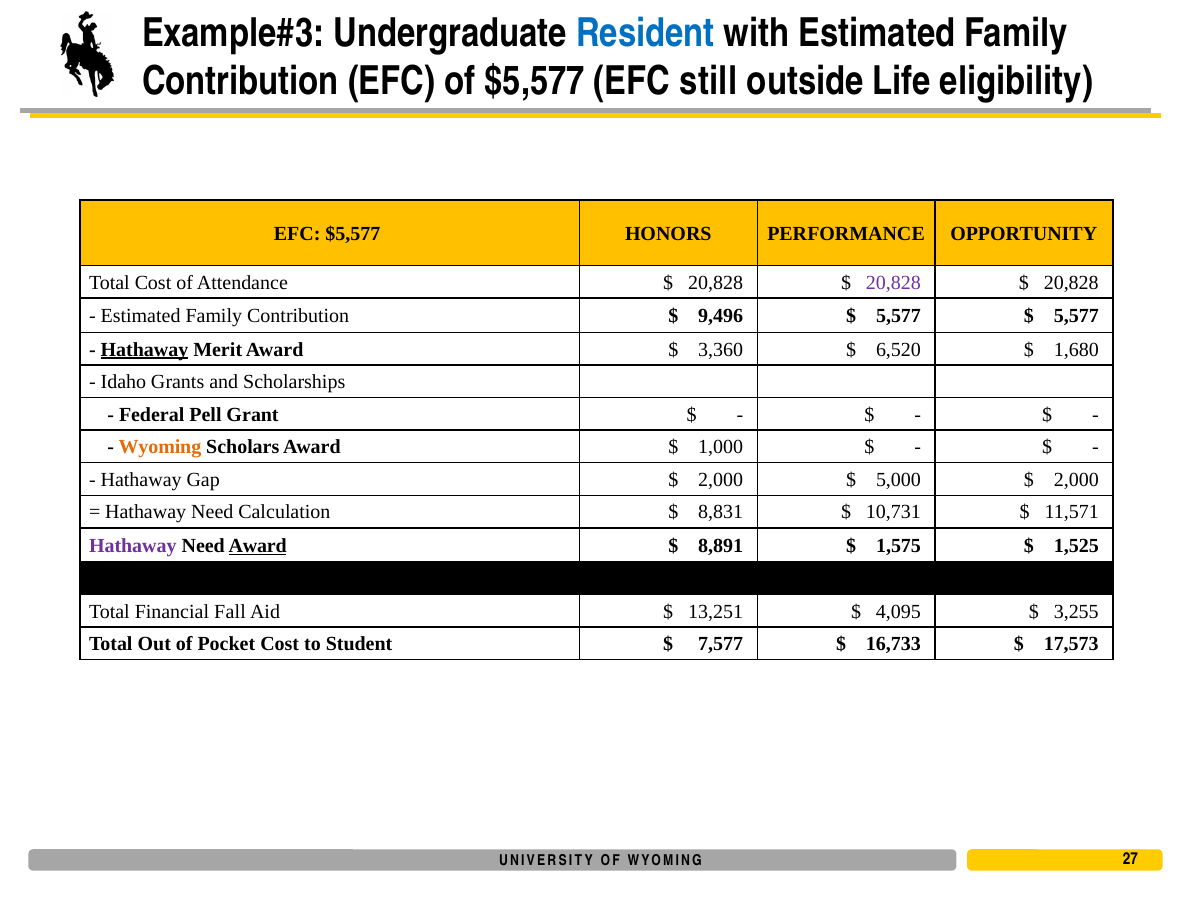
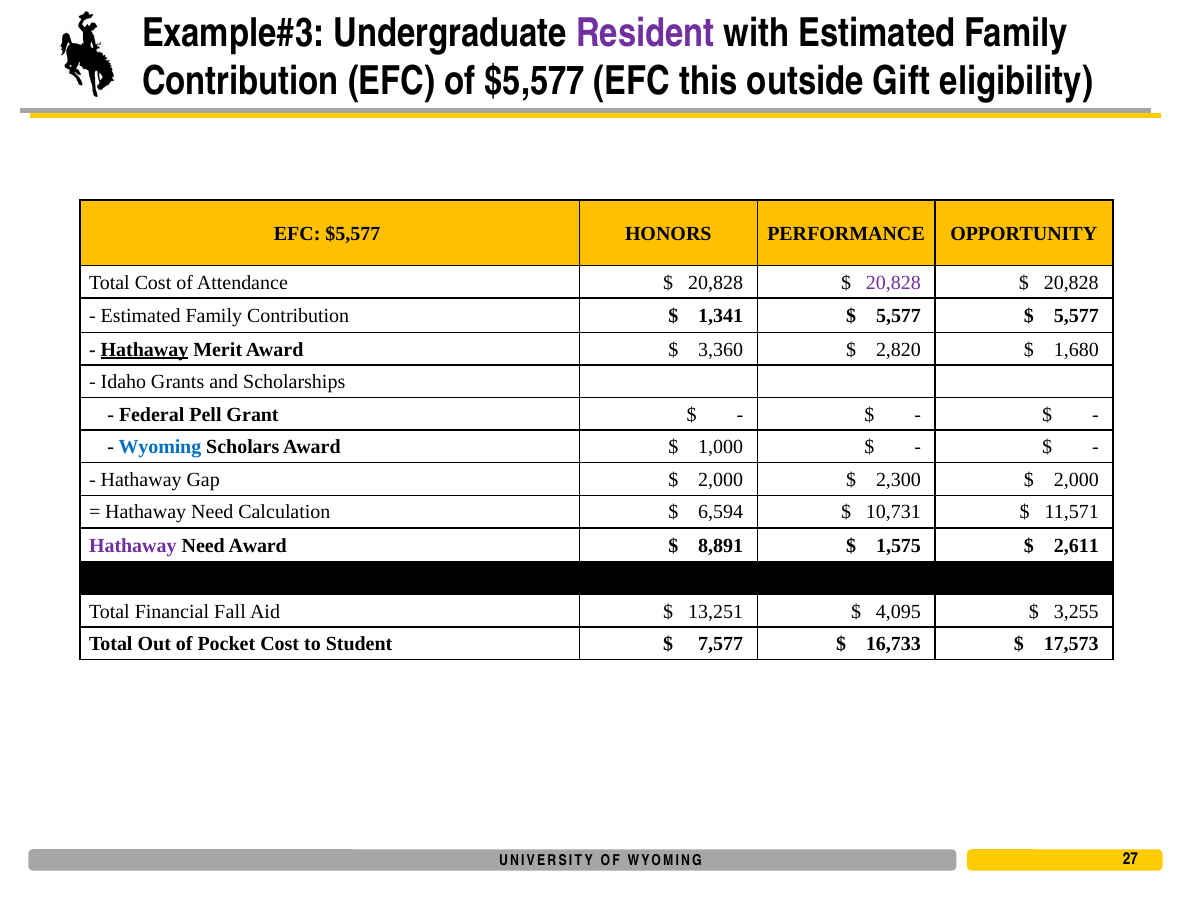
Resident colour: blue -> purple (646, 33)
still: still -> this (709, 81)
Life: Life -> Gift (902, 81)
9,496: 9,496 -> 1,341 (721, 316)
6,520: 6,520 -> 2,820 (898, 349)
Wyoming colour: orange -> blue (160, 447)
5,000: 5,000 -> 2,300 (898, 480)
8,831: 8,831 -> 6,594 (721, 512)
Award underline: present -> none (258, 546)
1,525: 1,525 -> 2,611 (1076, 546)
